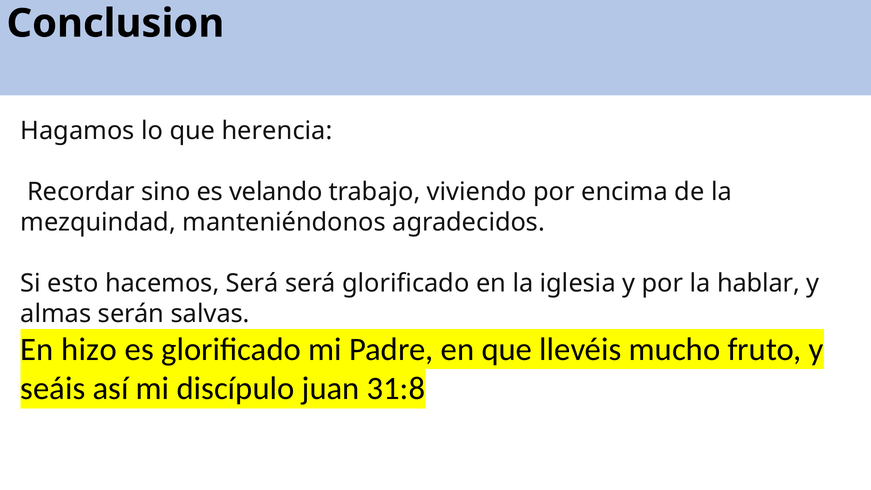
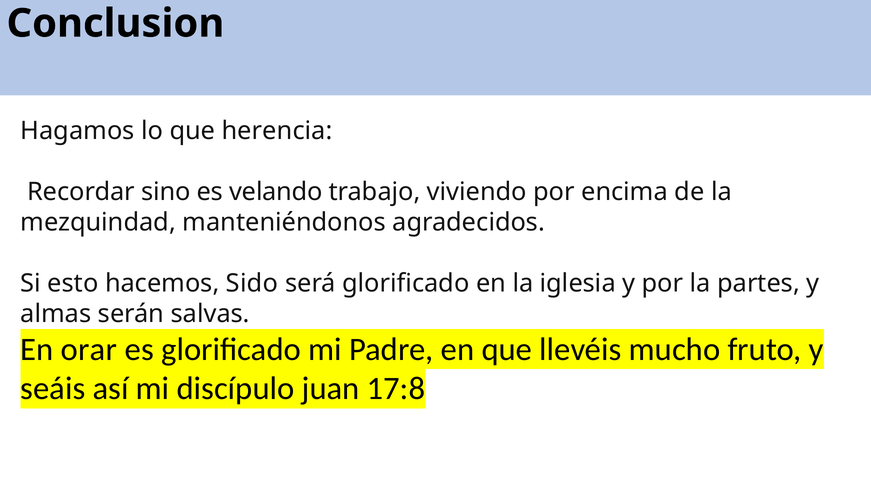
hacemos Será: Será -> Sido (252, 284)
hablar: hablar -> partes (759, 284)
hizo: hizo -> orar (89, 349)
31:8: 31:8 -> 17:8 (396, 389)
